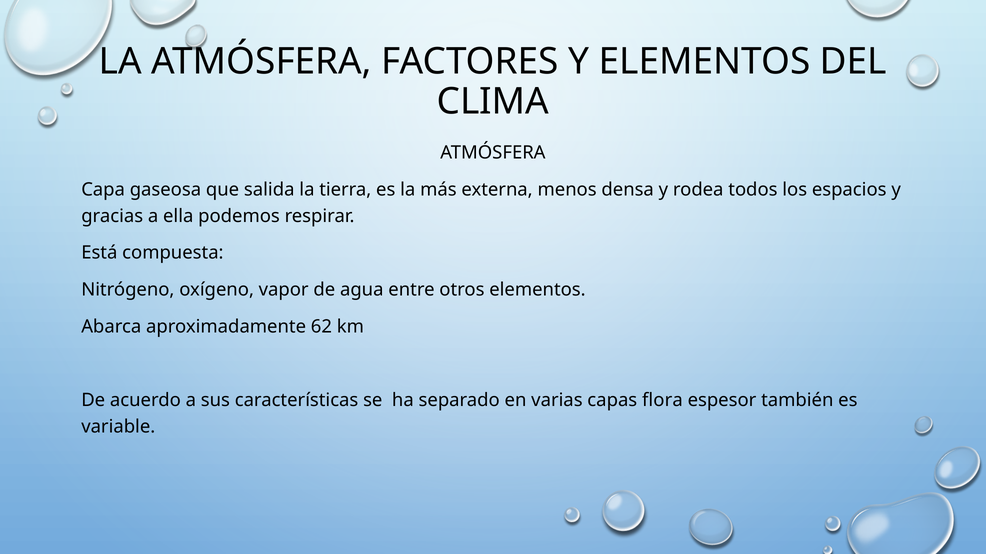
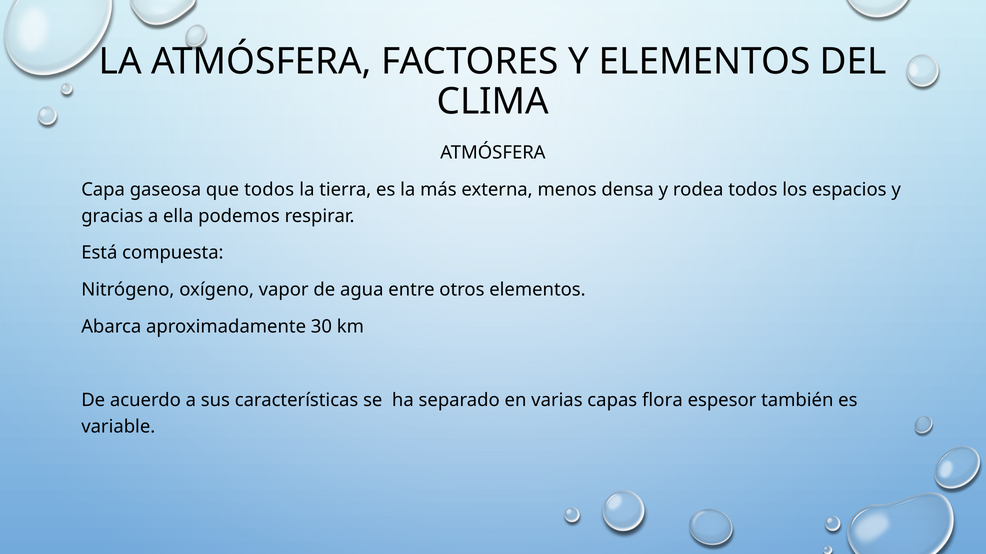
que salida: salida -> todos (269, 190)
62: 62 -> 30 (321, 327)
